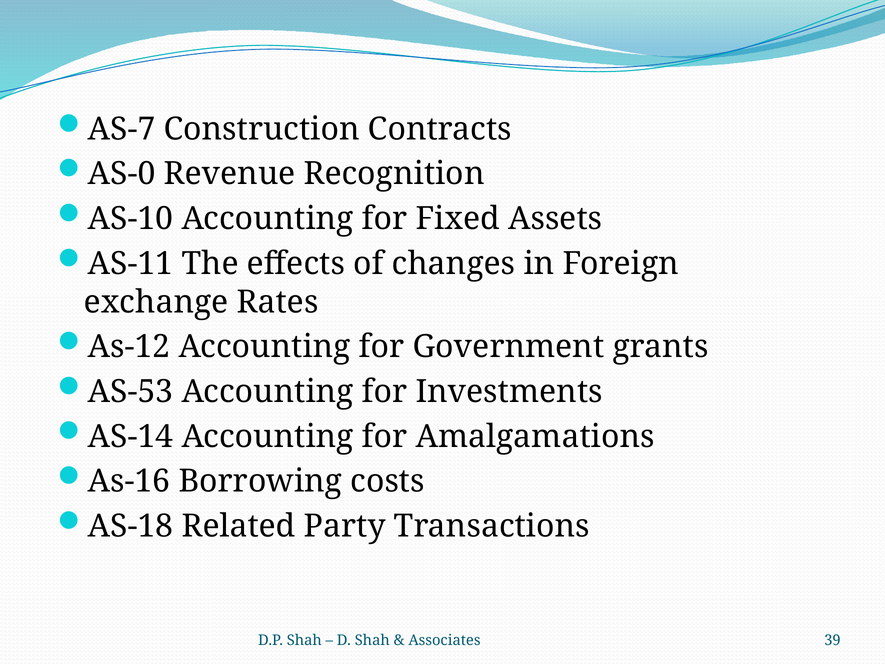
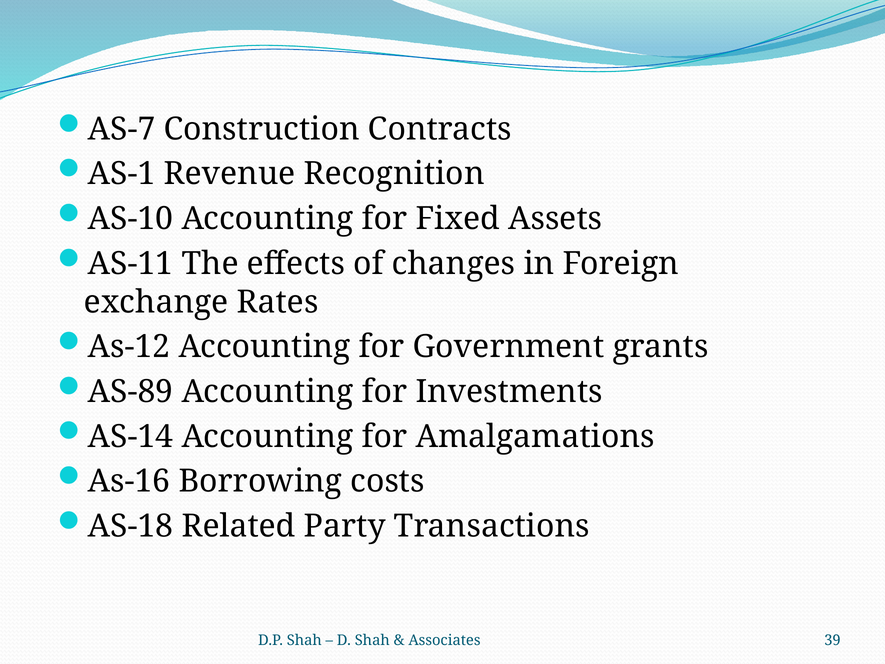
AS-0: AS-0 -> AS-1 (122, 174)
AS-53: AS-53 -> AS-89 (130, 392)
